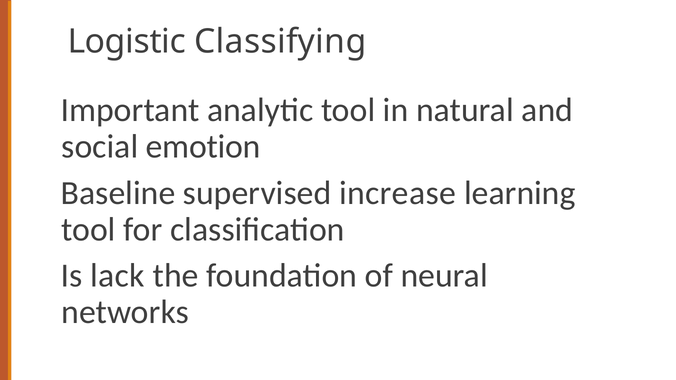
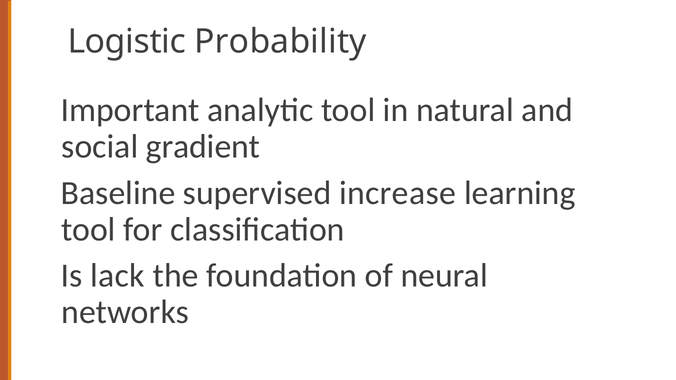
Classifying: Classifying -> Probability (280, 42)
emotion: emotion -> gradient (203, 147)
